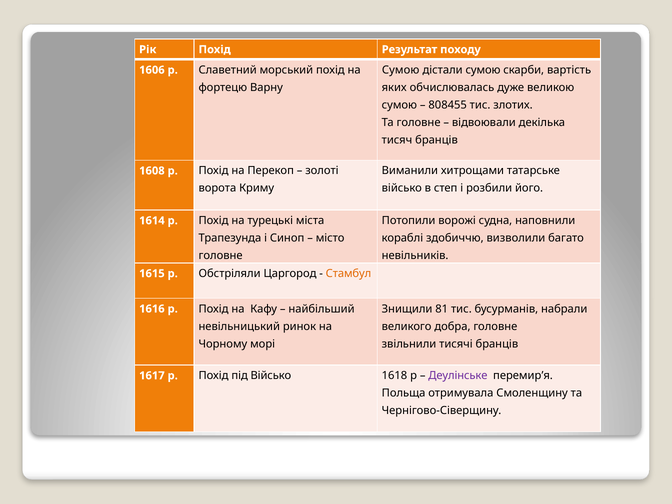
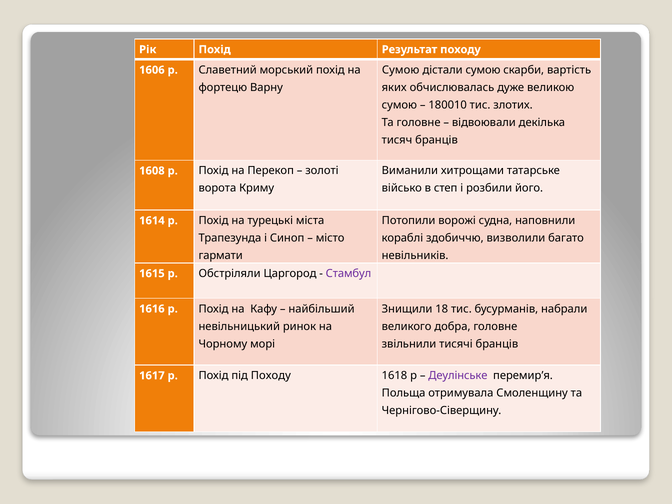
808455: 808455 -> 180010 (448, 105)
головне: головне -> гармати (221, 256)
Стамбул colour: orange -> purple (348, 274)
81: 81 -> 18 (442, 309)
під Військо: Військо -> Походу (271, 376)
